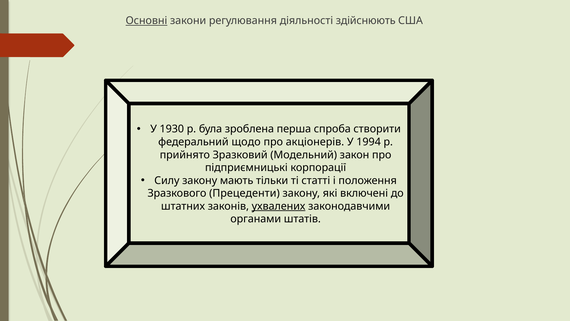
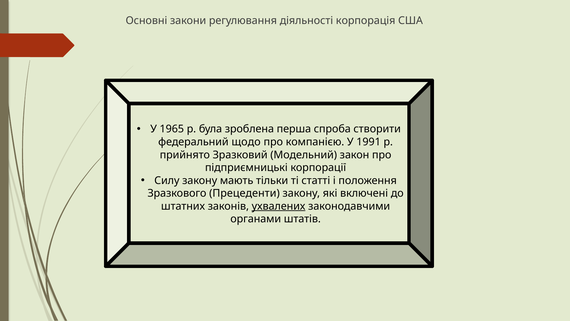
Основні underline: present -> none (146, 21)
здійснюють: здійснюють -> корпорація (366, 21)
1930: 1930 -> 1965 (172, 129)
акціонерів: акціонерів -> компанією (315, 142)
1994: 1994 -> 1991 (369, 142)
